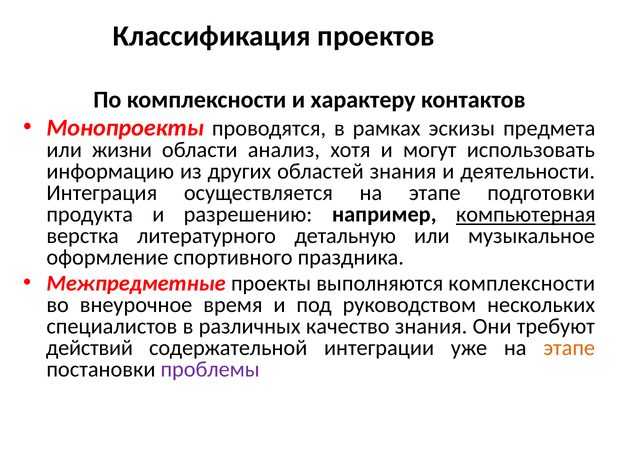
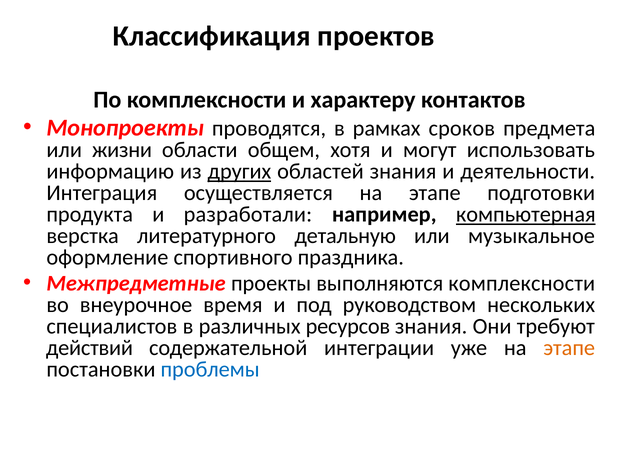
эскизы: эскизы -> сроков (462, 128)
анализ: анализ -> общем (284, 150)
других underline: none -> present (239, 171)
разрешению: разрешению -> разработали (248, 214)
качество: качество -> ресурсов (348, 326)
проблемы colour: purple -> blue (210, 369)
